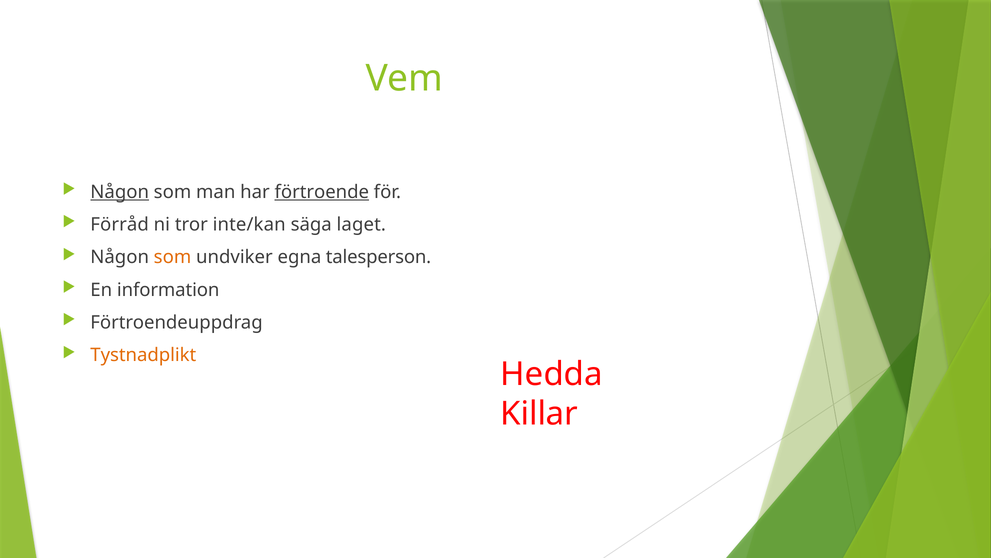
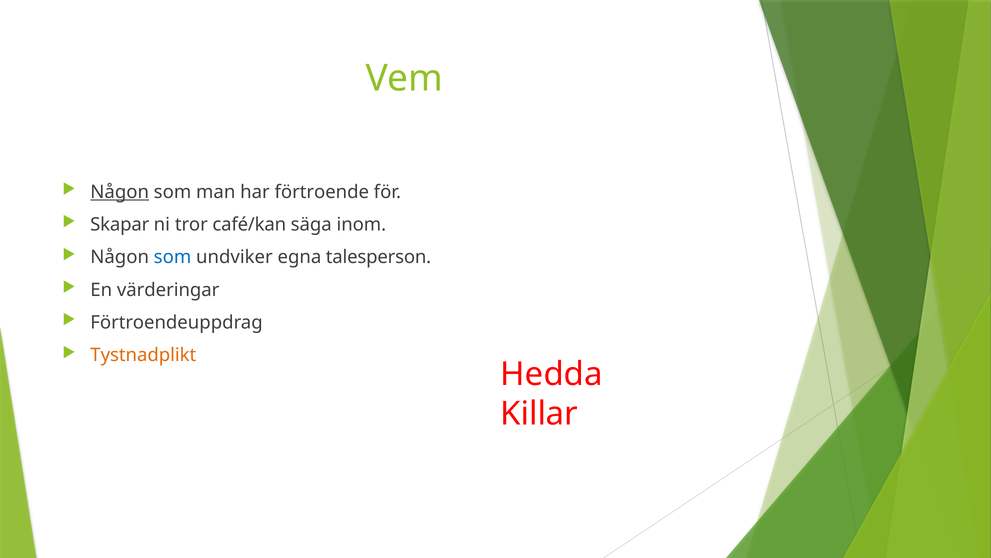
förtroende underline: present -> none (322, 192)
Förråd: Förråd -> Skapar (120, 224)
inte/kan: inte/kan -> café/kan (249, 224)
laget: laget -> inom (361, 224)
som colour: orange -> blue (173, 257)
information: information -> värderingar (168, 290)
